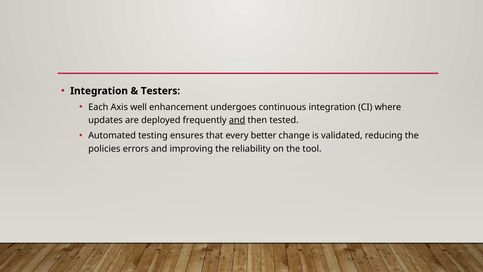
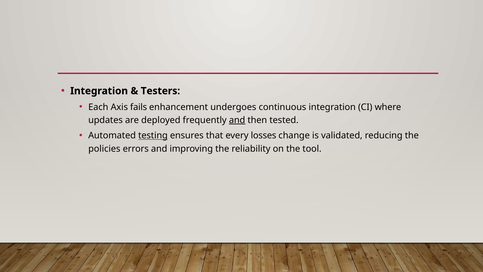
well: well -> fails (139, 107)
testing underline: none -> present (153, 135)
better: better -> losses (264, 135)
